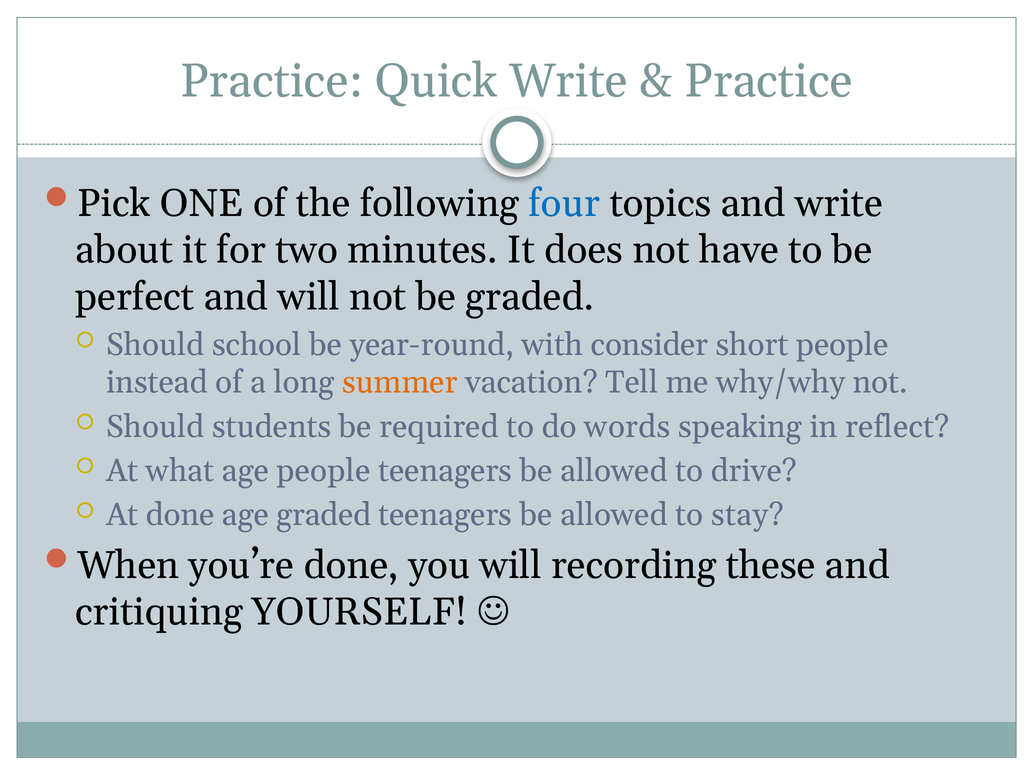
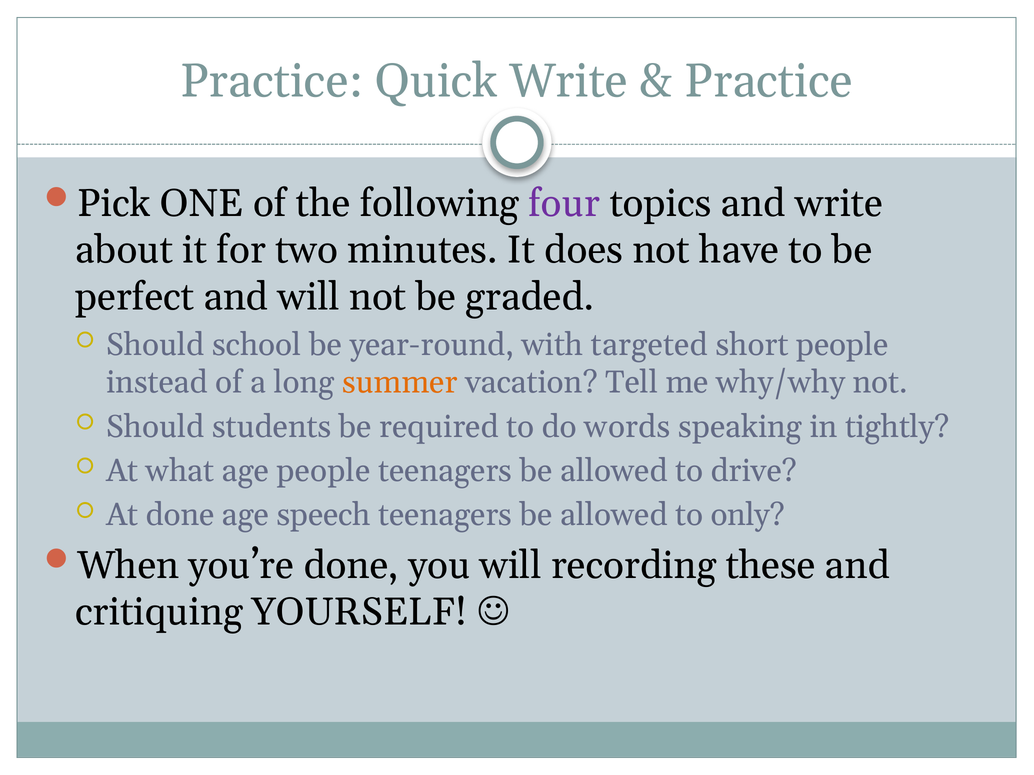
four colour: blue -> purple (564, 204)
consider: consider -> targeted (649, 345)
reflect: reflect -> tightly (897, 427)
age graded: graded -> speech (324, 515)
stay: stay -> only (748, 515)
